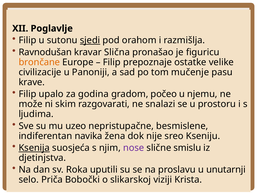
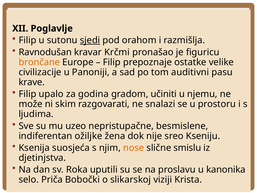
Slična: Slična -> Krčmi (117, 52)
mučenje: mučenje -> auditivni (190, 72)
počeo: počeo -> učiniti (164, 94)
navika: navika -> ožiljke (88, 136)
Ksenija underline: present -> none (34, 148)
nose colour: purple -> orange (134, 148)
unutarnji: unutarnji -> kanonika (226, 169)
